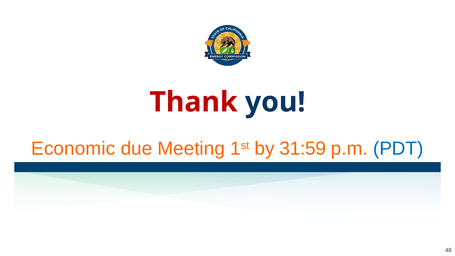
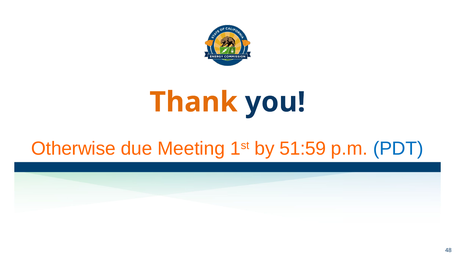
Thank colour: red -> orange (194, 102)
Economic: Economic -> Otherwise (73, 148)
31:59: 31:59 -> 51:59 (303, 148)
